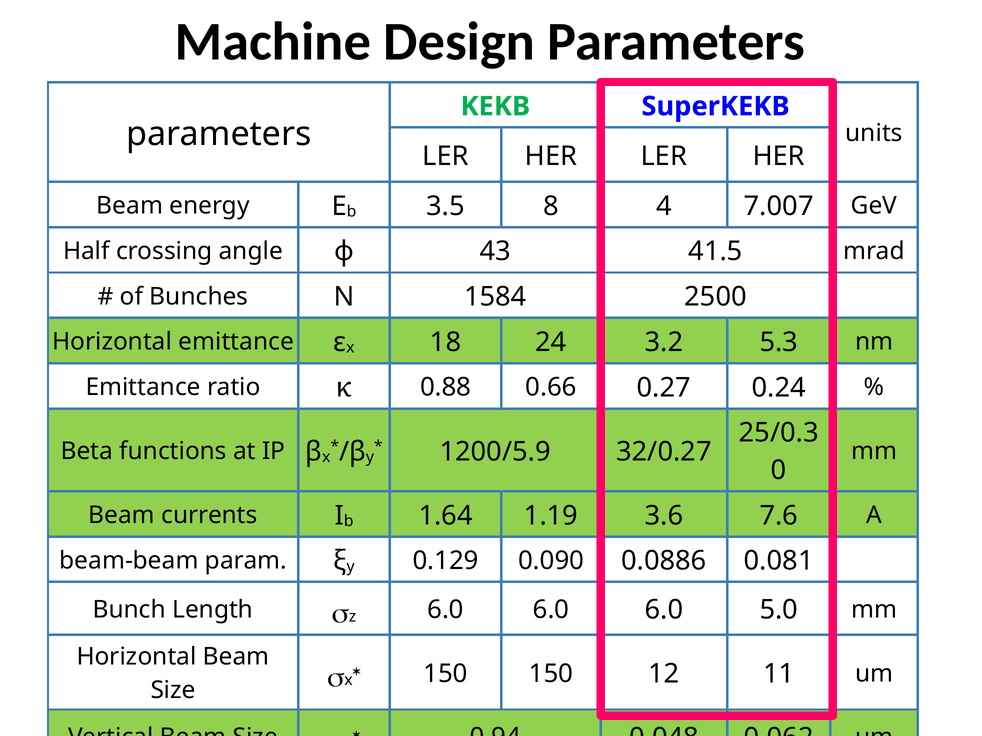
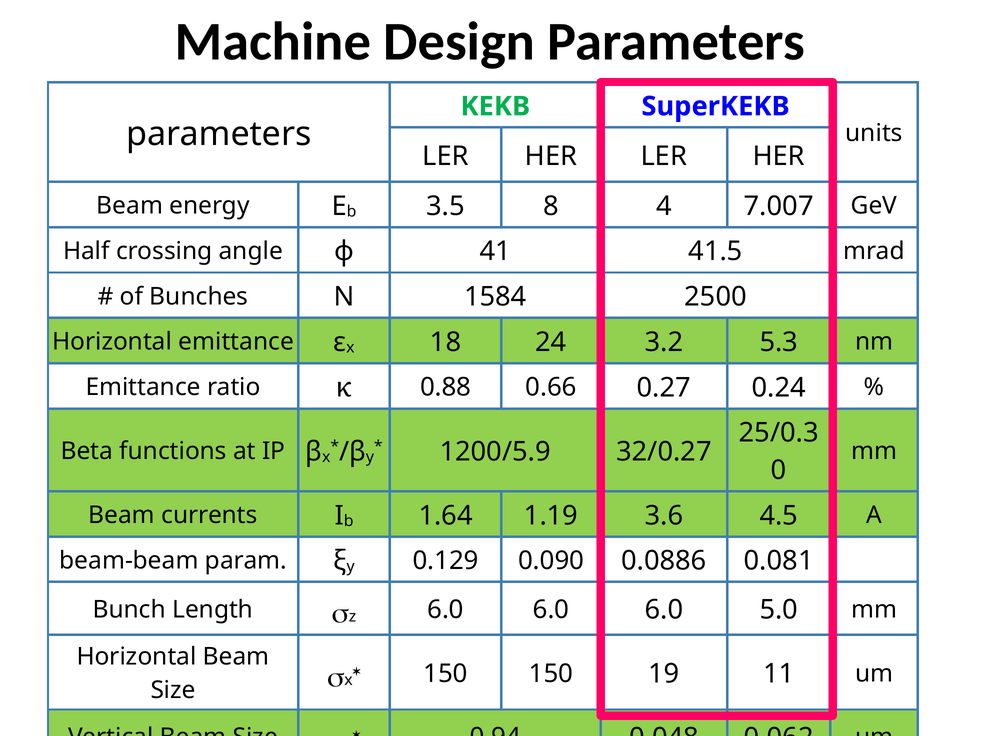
43: 43 -> 41 (495, 252)
7.6: 7.6 -> 4.5 (779, 516)
12: 12 -> 19 (664, 674)
